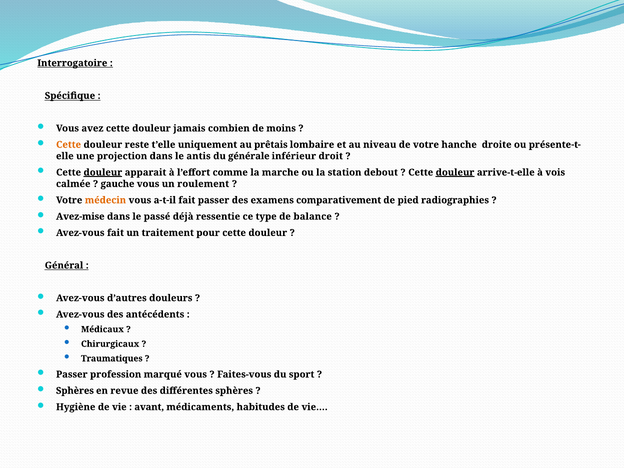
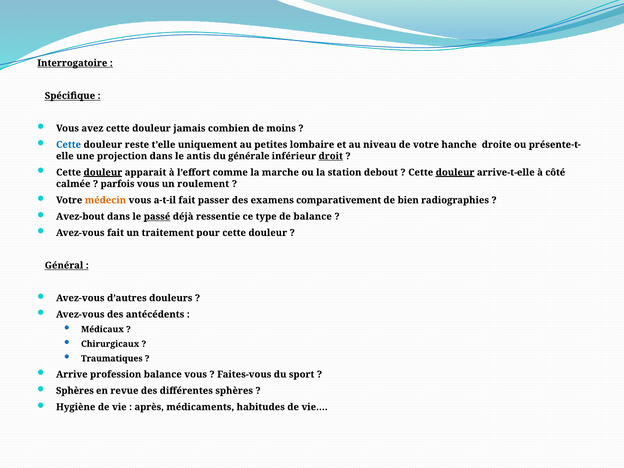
Cette colour: orange -> blue (69, 145)
prêtais: prêtais -> petites (271, 145)
droit underline: none -> present (331, 156)
vois: vois -> côté (555, 172)
gauche: gauche -> parfois (118, 184)
pied: pied -> bien (408, 200)
Avez-mise: Avez-mise -> Avez-bout (80, 216)
passé underline: none -> present (157, 216)
Passer: Passer -> Arrive (72, 374)
profession marqué: marqué -> balance (163, 374)
avant: avant -> après (149, 407)
